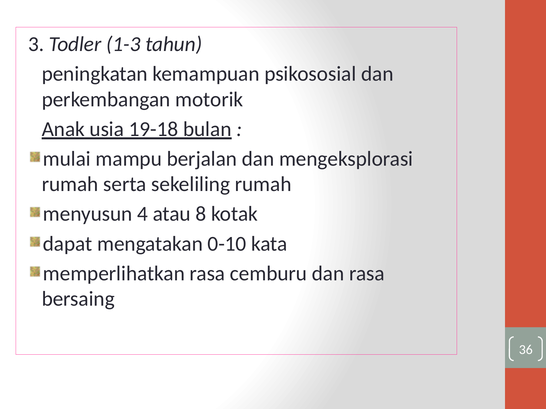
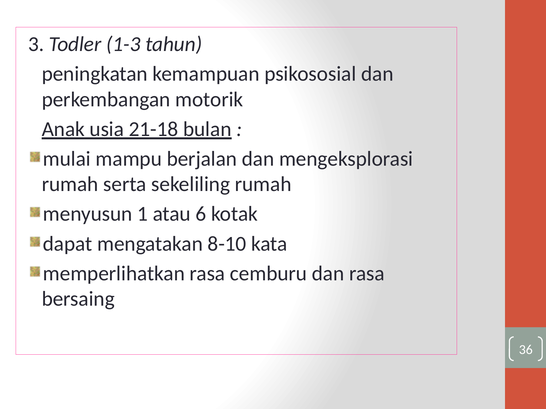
19-18: 19-18 -> 21-18 (154, 129)
4: 4 -> 1 (143, 214)
8: 8 -> 6 (201, 214)
0-10: 0-10 -> 8-10 (227, 244)
